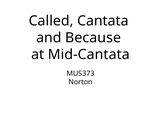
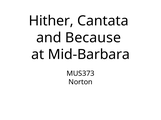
Called: Called -> Hither (51, 21)
Mid-Cantata: Mid-Cantata -> Mid-Barbara (89, 55)
